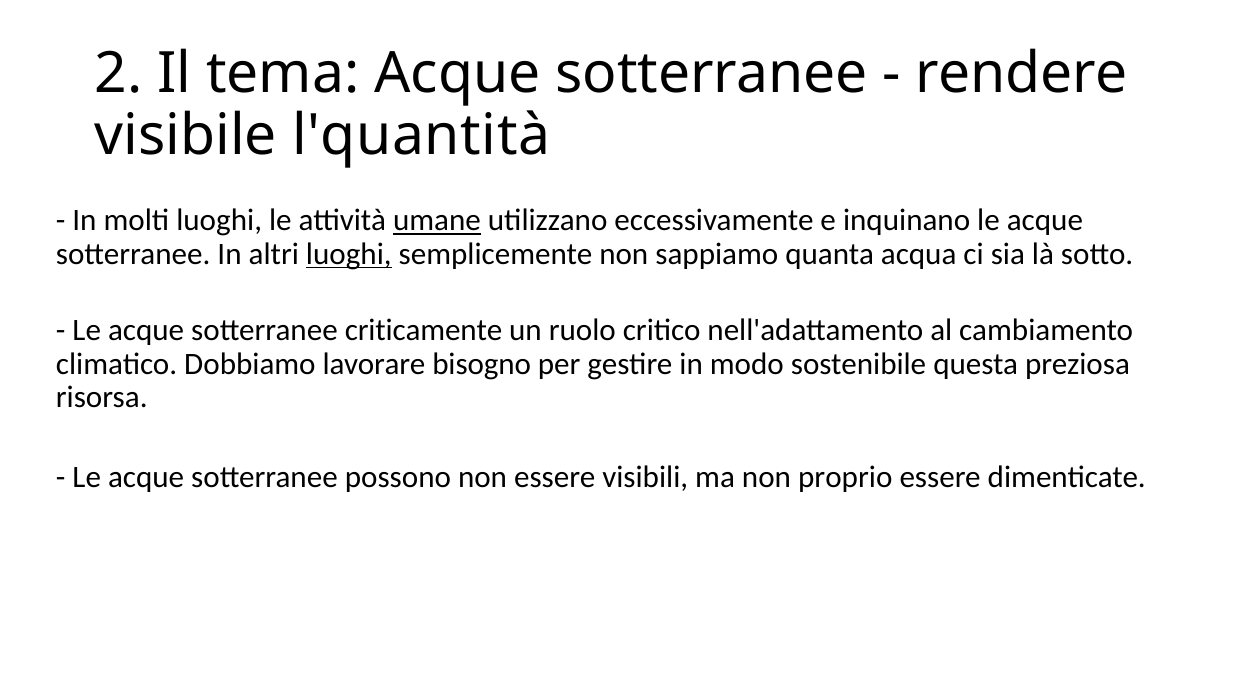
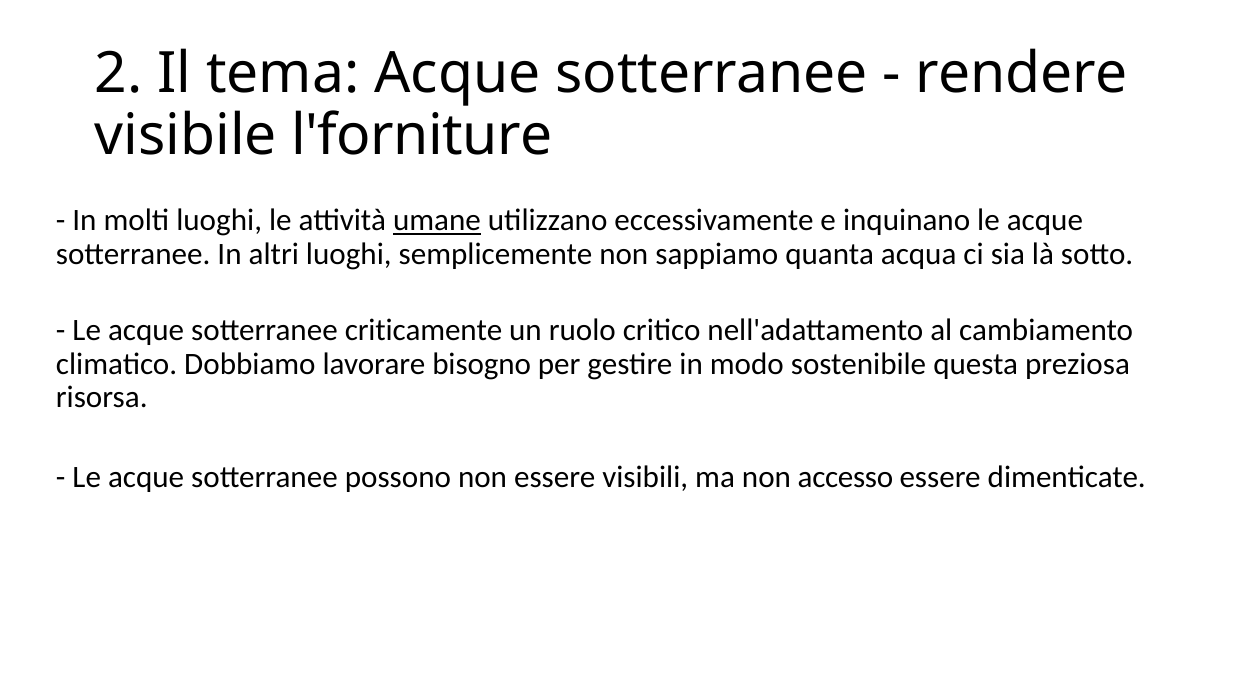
l'quantità: l'quantità -> l'forniture (422, 135)
luoghi underline: present -> none (349, 254)
proprio: proprio -> accesso (845, 477)
